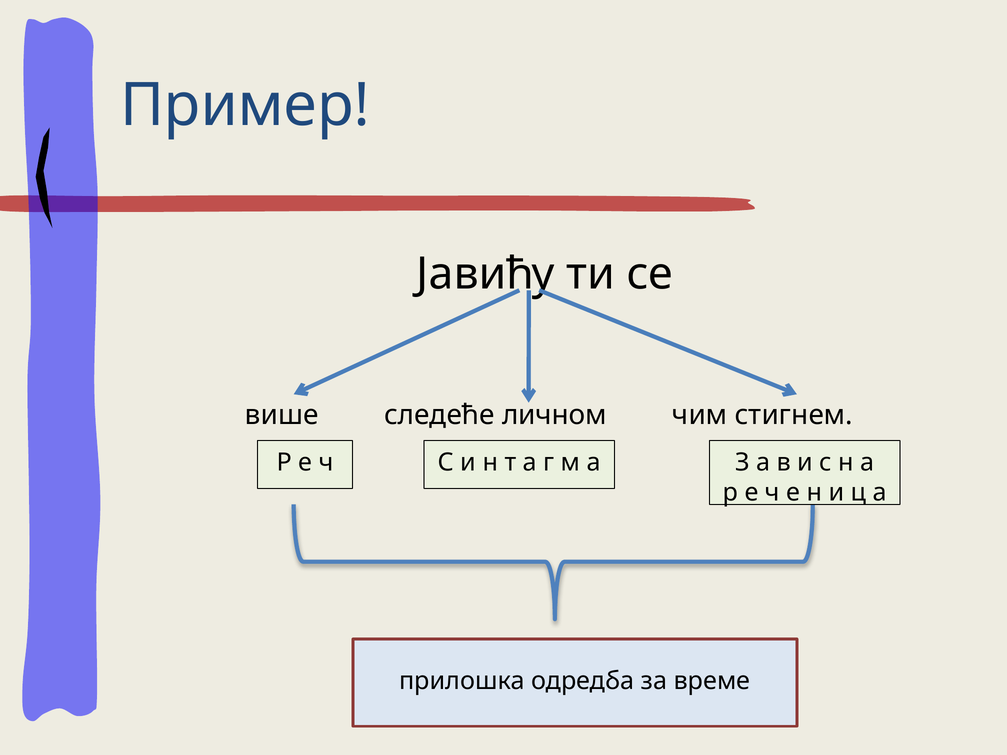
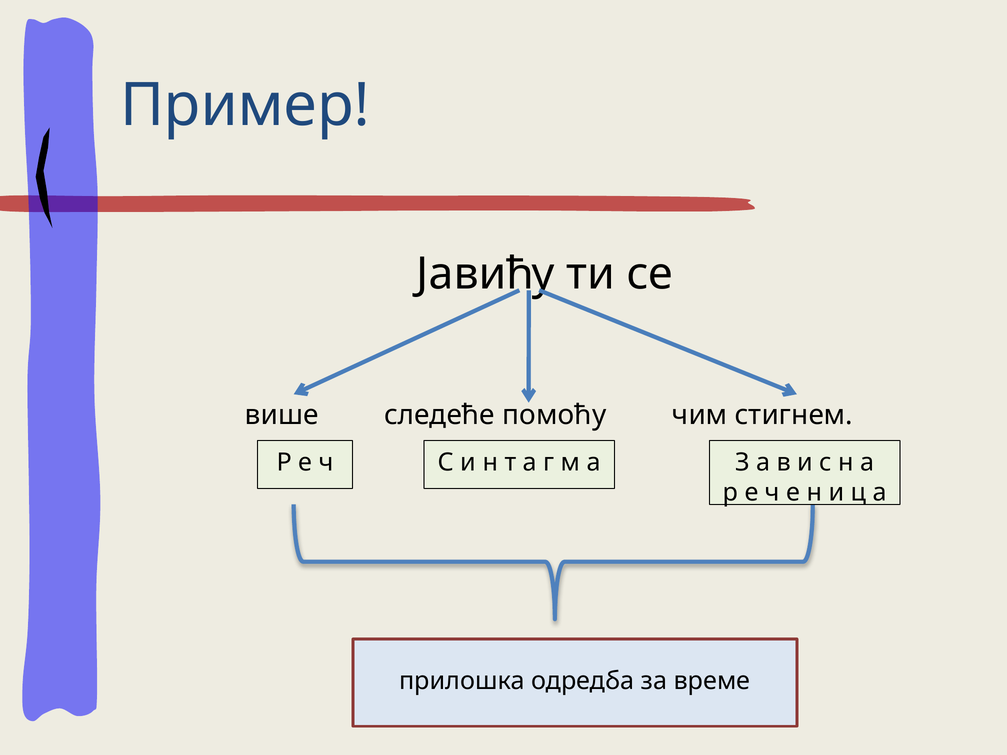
личном: личном -> помоћу (554, 415)
